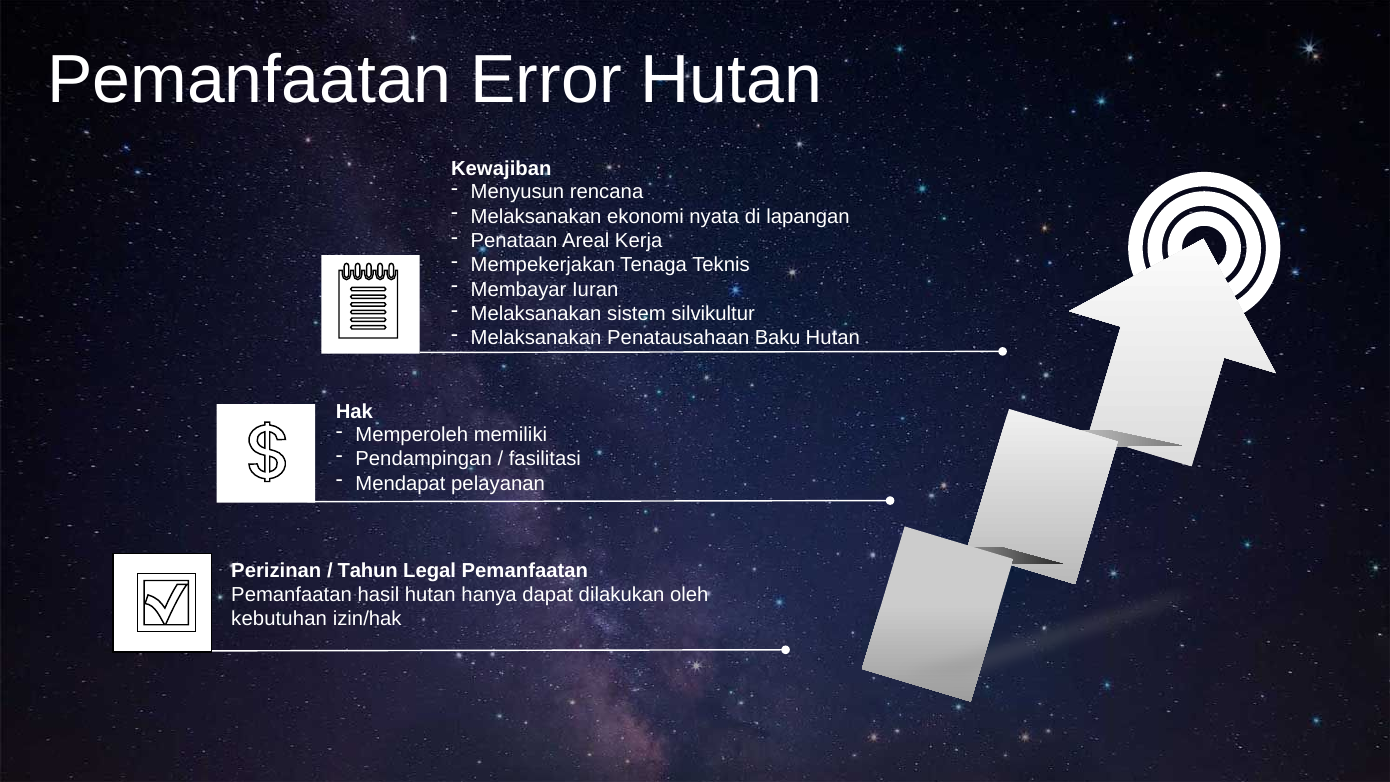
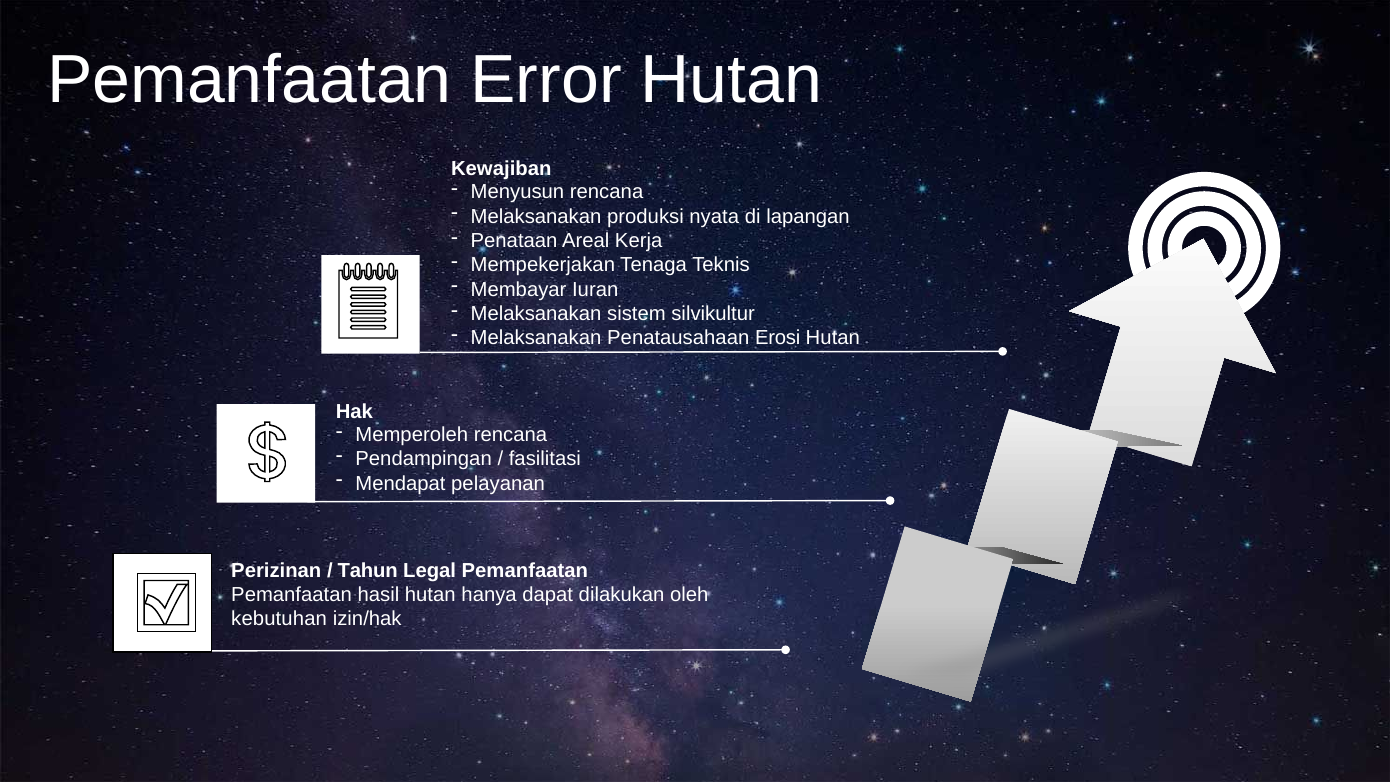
ekonomi: ekonomi -> produksi (645, 216)
Baku: Baku -> Erosi (778, 338)
Memperoleh memiliki: memiliki -> rencana (510, 435)
